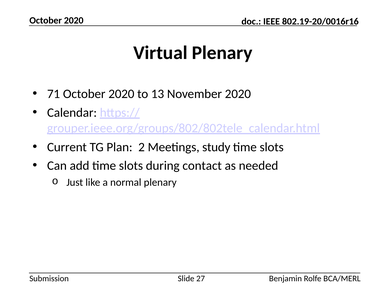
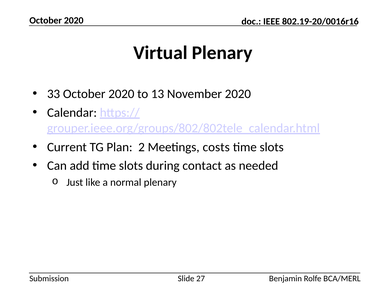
71: 71 -> 33 (54, 94)
study: study -> costs (216, 147)
